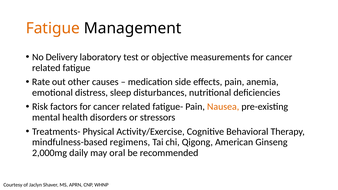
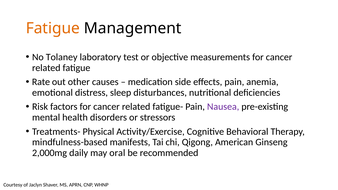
Delivery: Delivery -> Tolaney (62, 57)
Nausea colour: orange -> purple (223, 107)
regimens: regimens -> manifests (130, 142)
